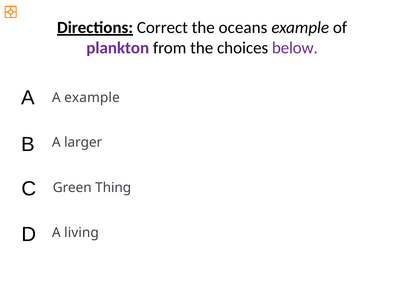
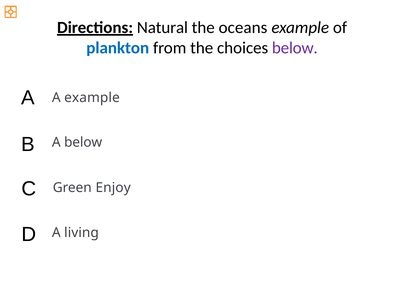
Correct: Correct -> Natural (162, 28)
plankton colour: purple -> blue (118, 48)
A larger: larger -> below (83, 142)
Thing: Thing -> Enjoy (113, 188)
